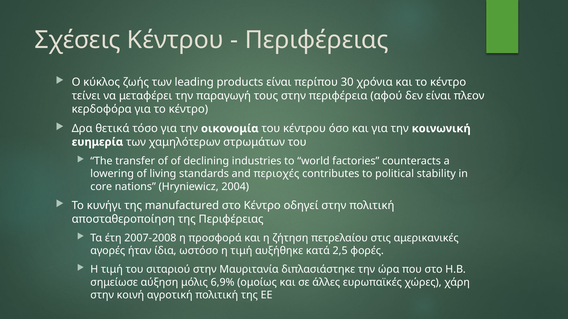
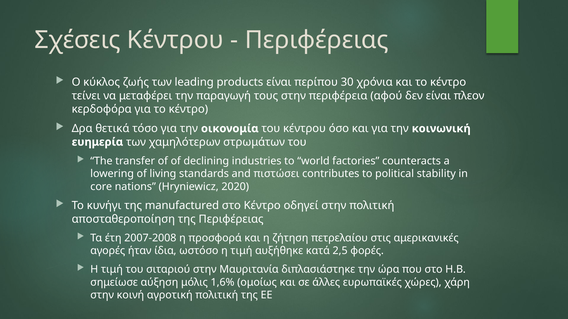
περιοχές: περιοχές -> πιστώσει (276, 174)
2004: 2004 -> 2020 (235, 187)
6,9%: 6,9% -> 1,6% (223, 283)
